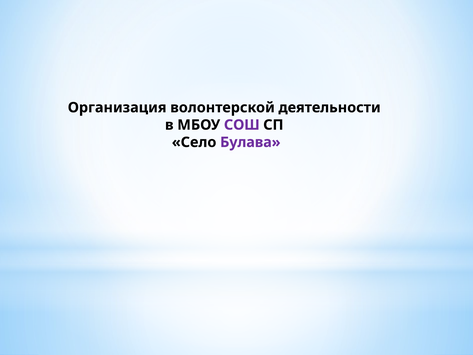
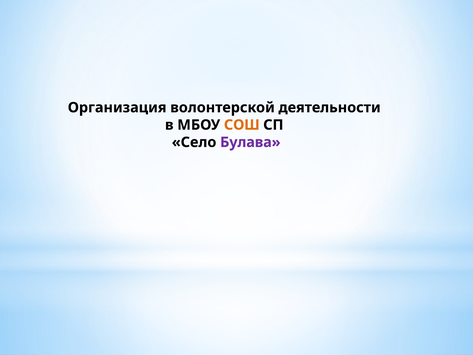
СОШ colour: purple -> orange (242, 125)
